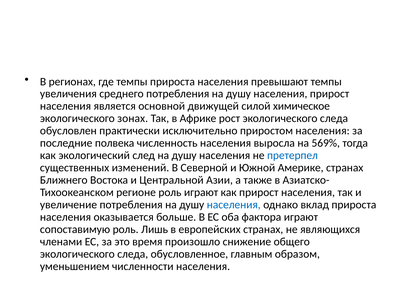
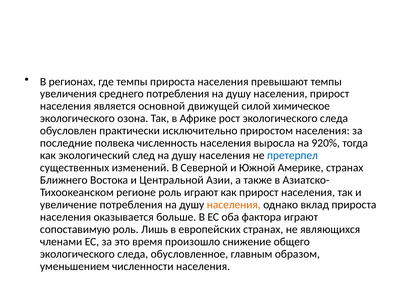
зонах: зонах -> озона (133, 118)
569%: 569% -> 920% (326, 143)
населения colour: blue -> orange (234, 204)
